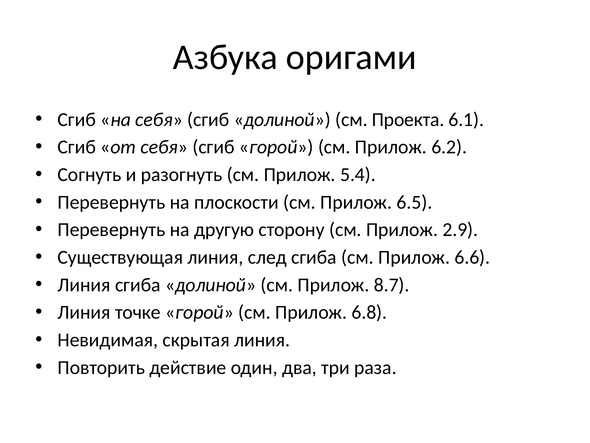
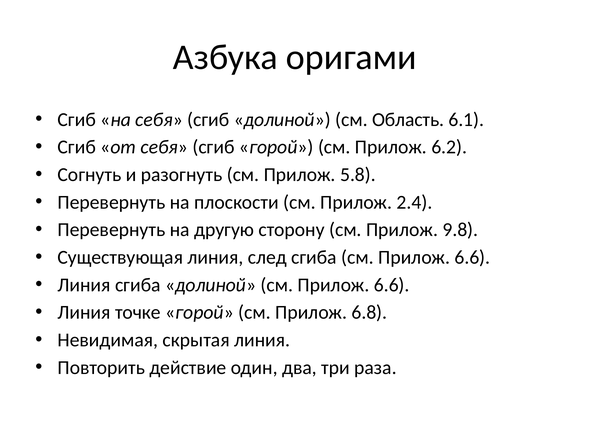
Проекта: Проекта -> Область (408, 119)
5.4: 5.4 -> 5.8 (358, 174)
6.5: 6.5 -> 2.4 (414, 202)
2.9: 2.9 -> 9.8 (460, 229)
долиной см Прилож 8.7: 8.7 -> 6.6 (392, 285)
